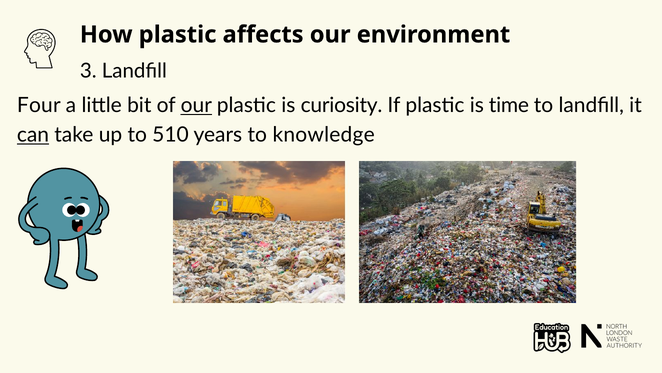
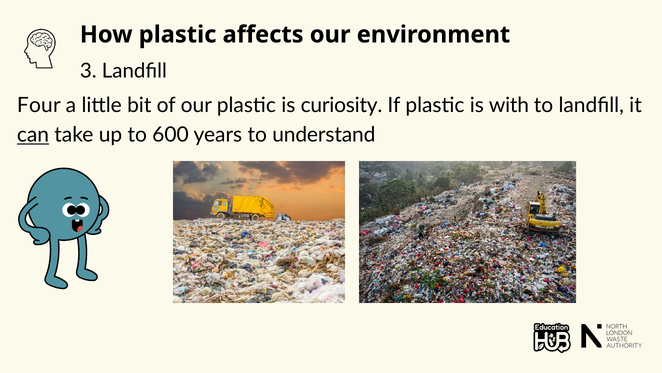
our underline: present -> none (196, 105)
time: time -> with (509, 105)
510: 510 -> 600 (170, 135)
knowledge: knowledge -> understand (324, 135)
